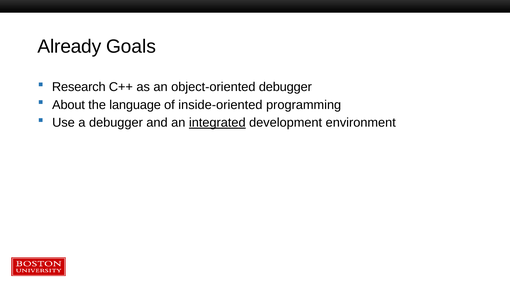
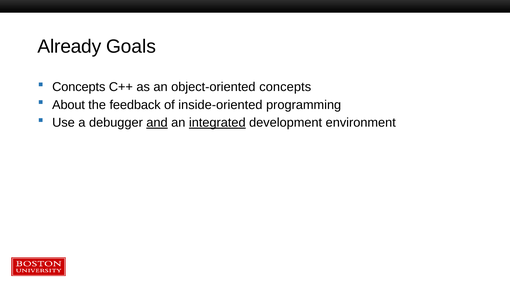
Research: Research -> Concepts (79, 87)
object-oriented debugger: debugger -> concepts (285, 87)
language: language -> feedback (135, 105)
and underline: none -> present (157, 123)
